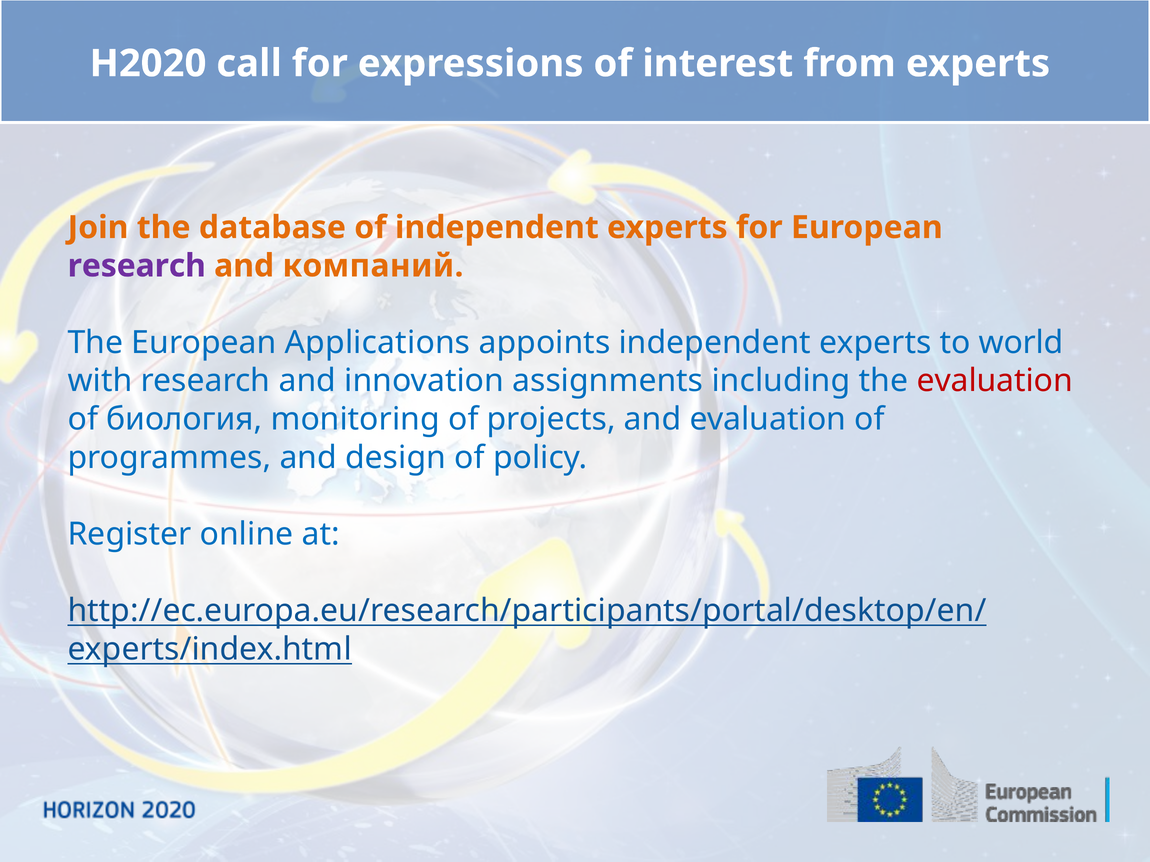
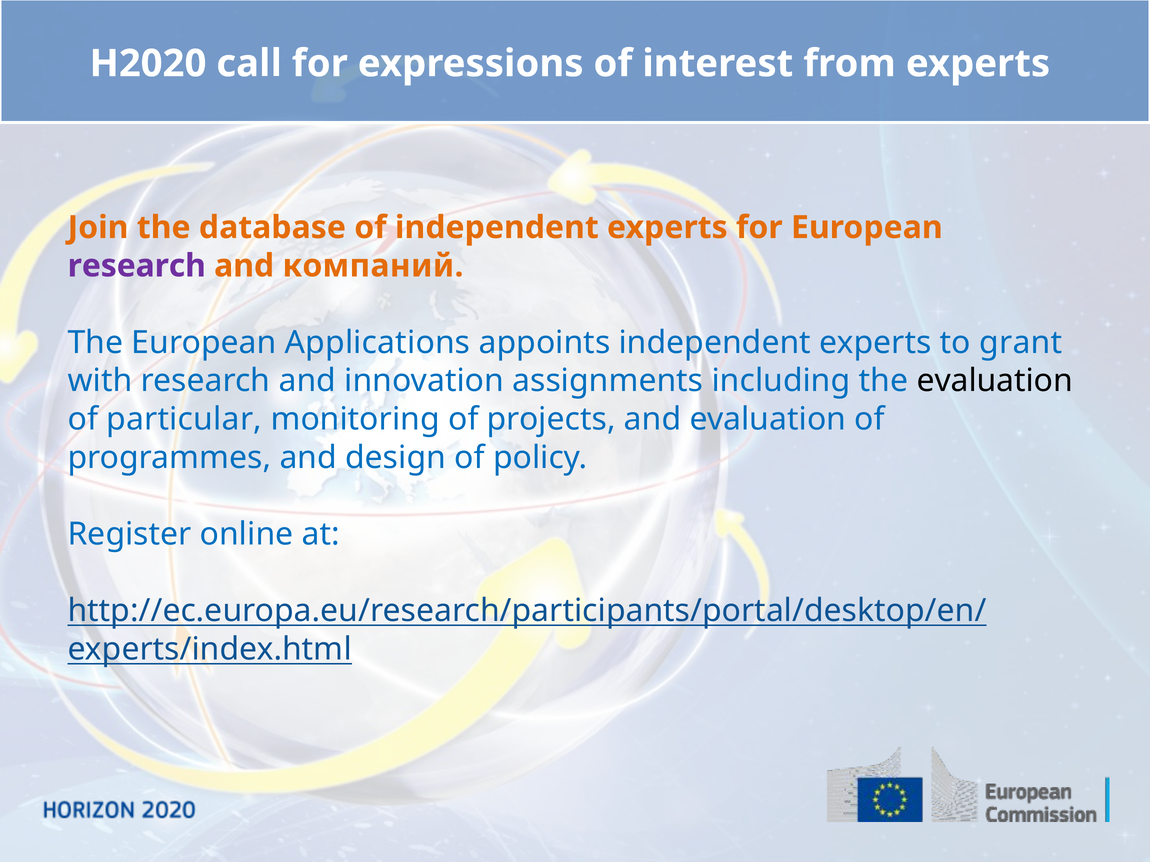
world: world -> grant (1021, 343)
evaluation colour: red -> black (995, 381)
биология: биология -> particular (184, 419)
